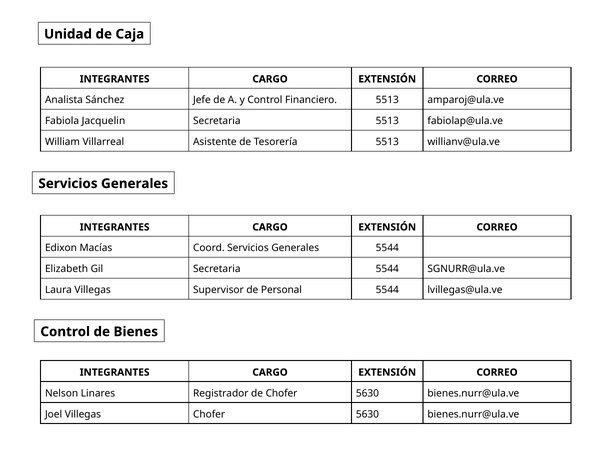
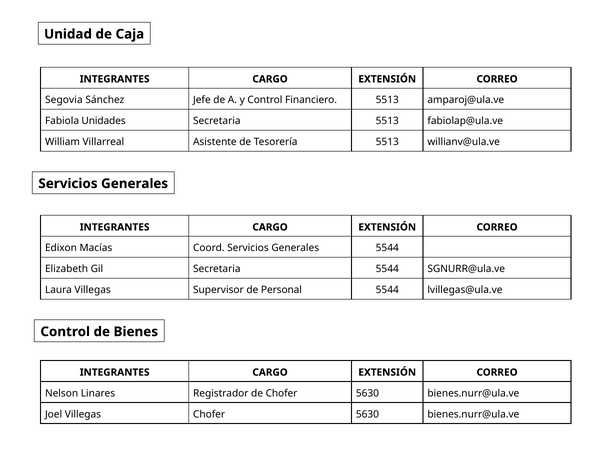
Analista: Analista -> Segovia (64, 100)
Jacquelin: Jacquelin -> Unidades (104, 121)
